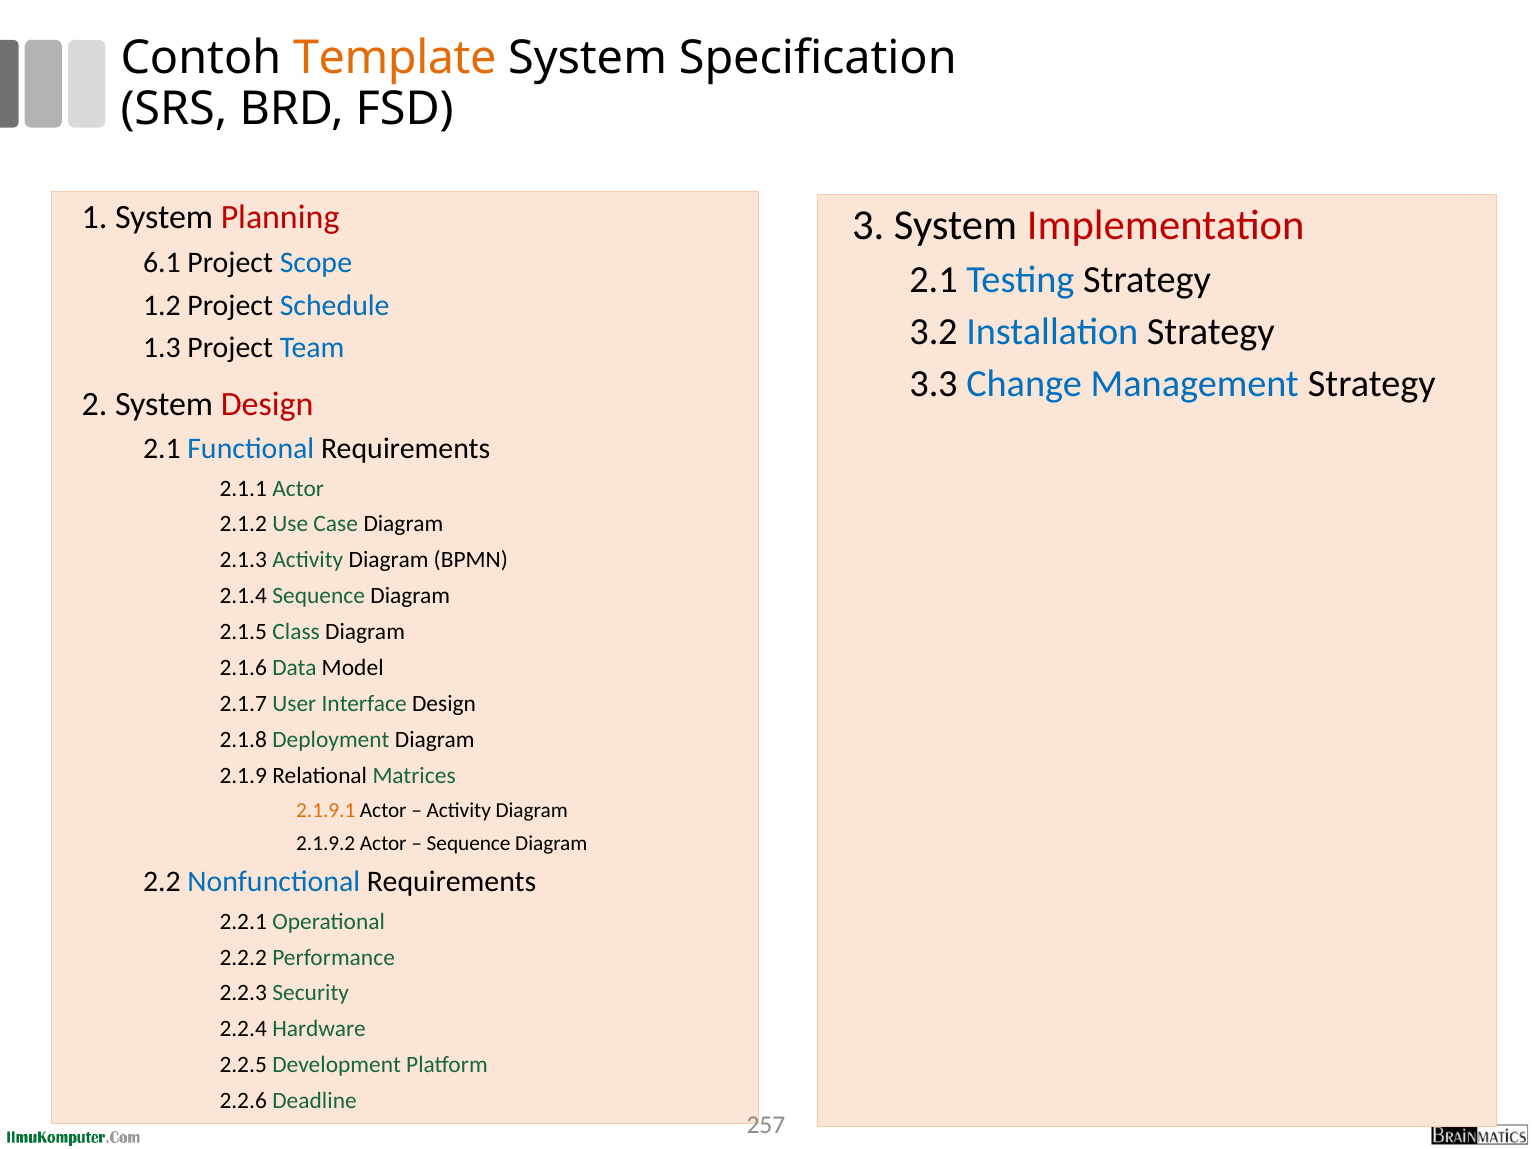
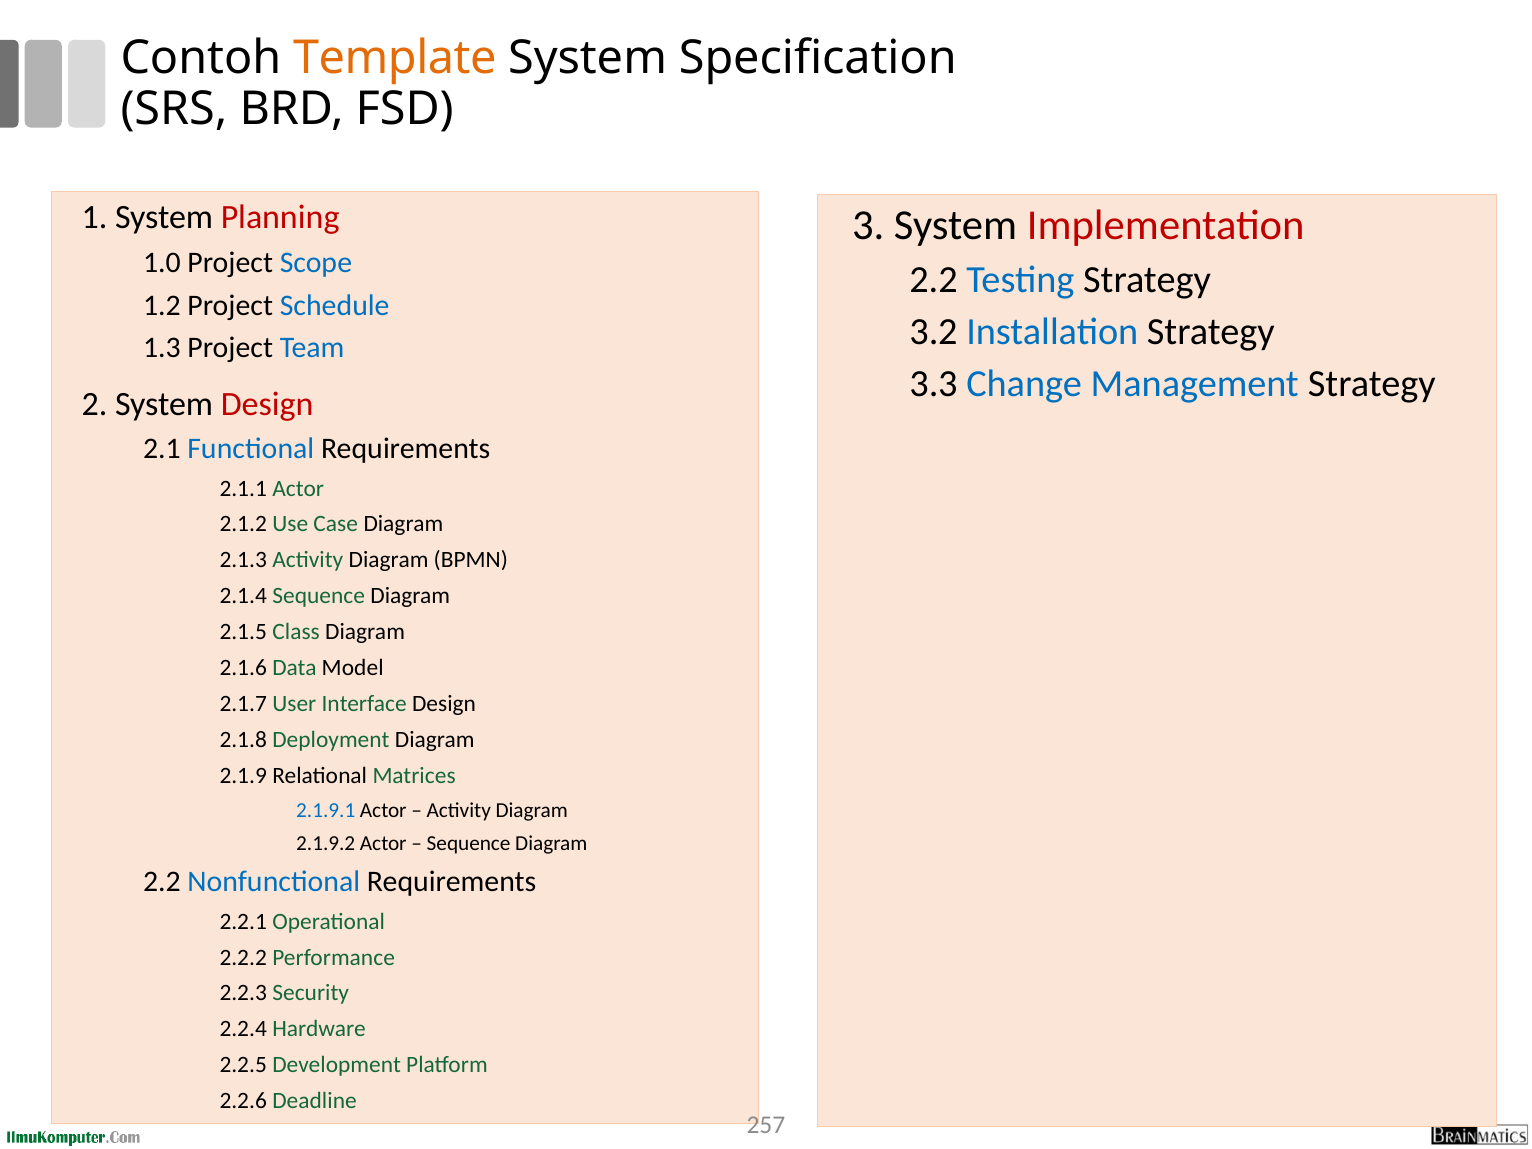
6.1: 6.1 -> 1.0 (162, 262)
2.1: 2.1 -> 2.2 (934, 279)
2.1.9.1 colour: orange -> blue (326, 810)
